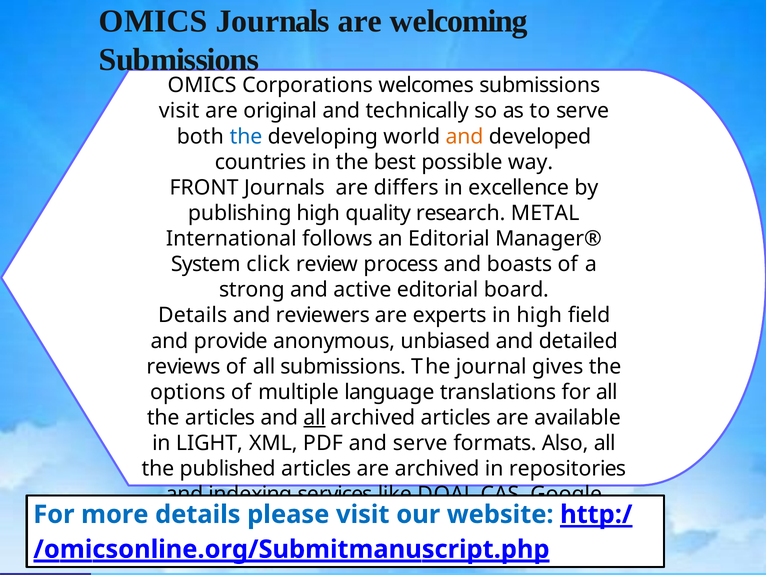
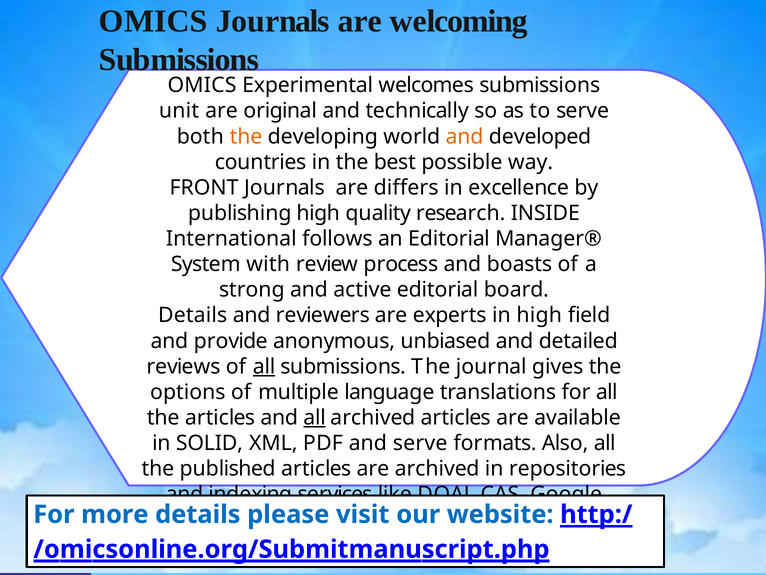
Corporations: Corporations -> Experimental (308, 85)
visit: visit -> unit (179, 111)
the colour: blue -> orange (246, 136)
METAL: METAL -> INSIDE (545, 213)
click: click -> with (268, 264)
all underline: none -> present (264, 366)
LIGHT: LIGHT -> SOLID (209, 443)
